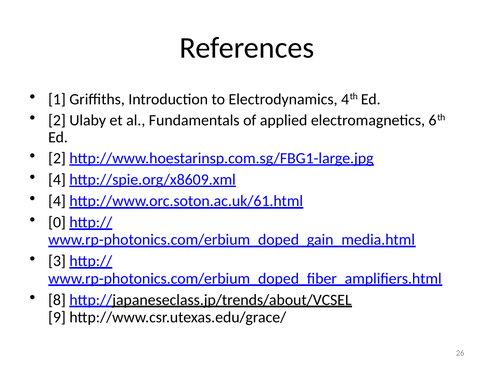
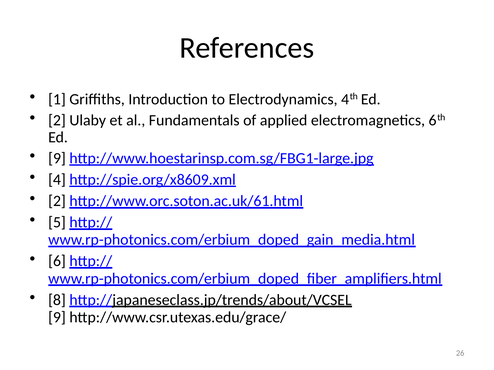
2: 2 -> 9 (57, 158)
4: 4 -> 2 (57, 201)
0: 0 -> 5 (57, 223)
3: 3 -> 6 (57, 261)
